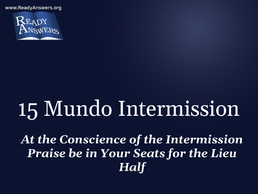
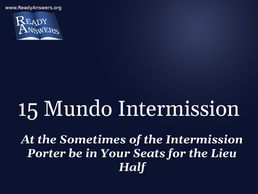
Conscience: Conscience -> Sometimes (93, 139)
Praise: Praise -> Porter (46, 153)
